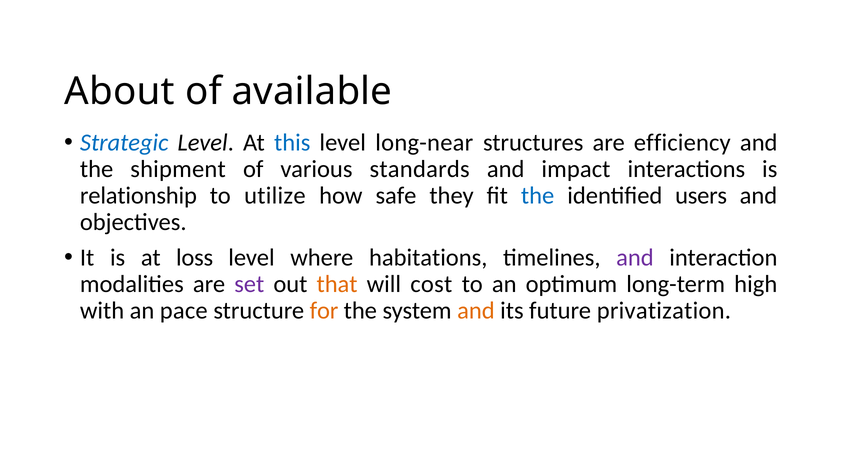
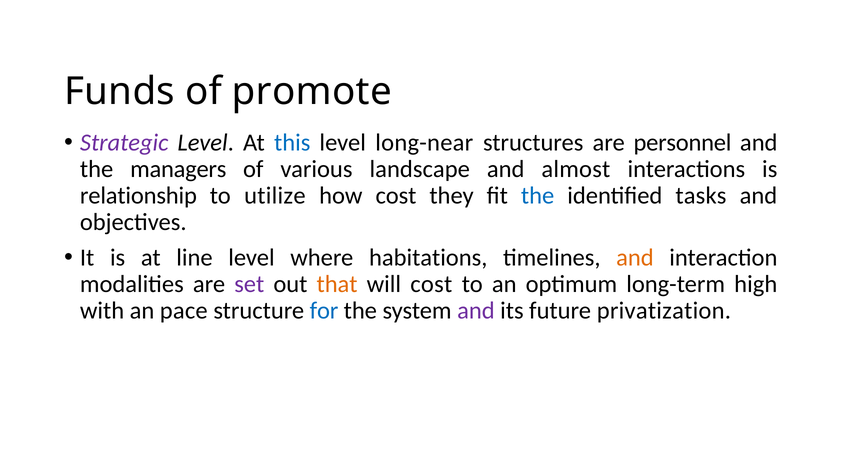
About: About -> Funds (120, 92)
available: available -> promote (312, 92)
Strategic colour: blue -> purple (124, 142)
efficiency: efficiency -> personnel (682, 142)
shipment: shipment -> managers (178, 169)
standards: standards -> landscape (420, 169)
impact: impact -> almost (576, 169)
how safe: safe -> cost (396, 195)
users: users -> tasks (701, 195)
loss: loss -> line (194, 257)
and colour: purple -> orange (635, 257)
for colour: orange -> blue (324, 310)
and colour: orange -> purple (476, 310)
